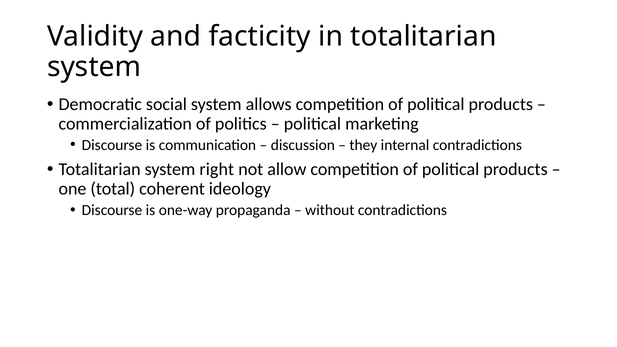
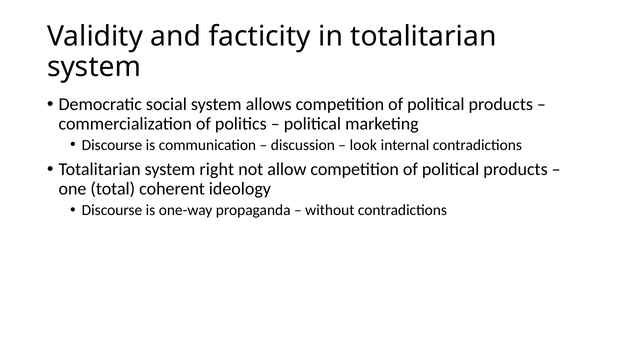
they: they -> look (363, 145)
